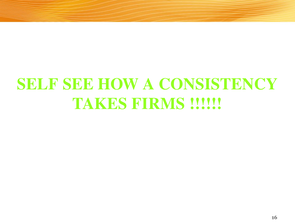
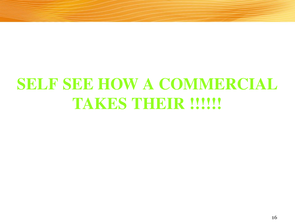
CONSISTENCY: CONSISTENCY -> COMMERCIAL (218, 84)
FIRMS: FIRMS -> THEIR (158, 103)
